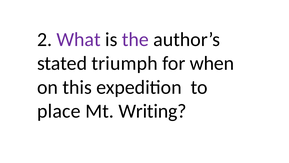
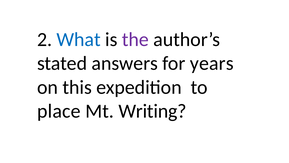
What colour: purple -> blue (79, 39)
triumph: triumph -> answers (125, 63)
when: when -> years (212, 63)
